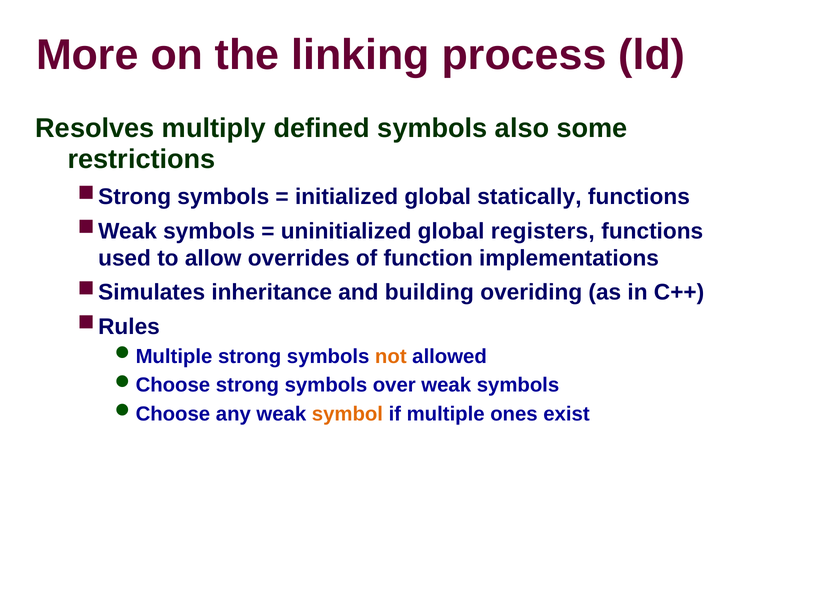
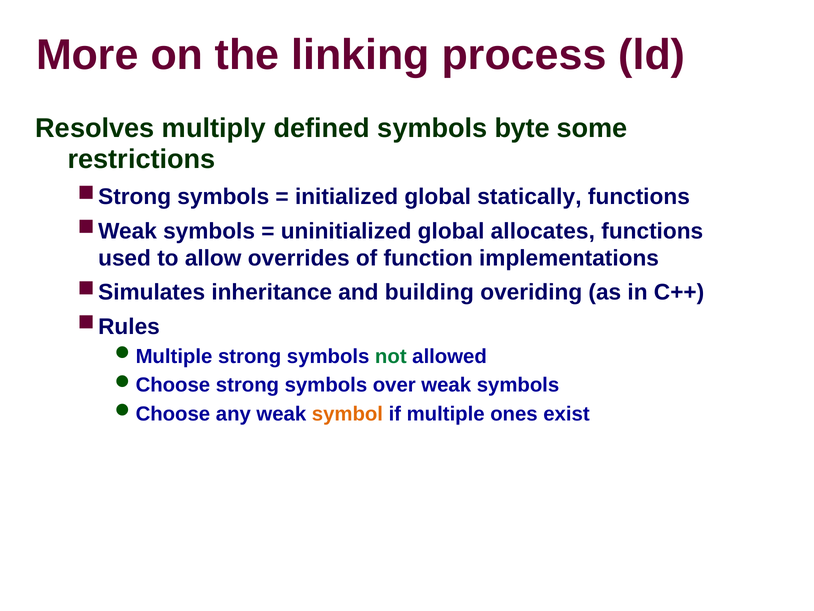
also: also -> byte (522, 128)
registers: registers -> allocates (543, 231)
not colour: orange -> green (391, 356)
